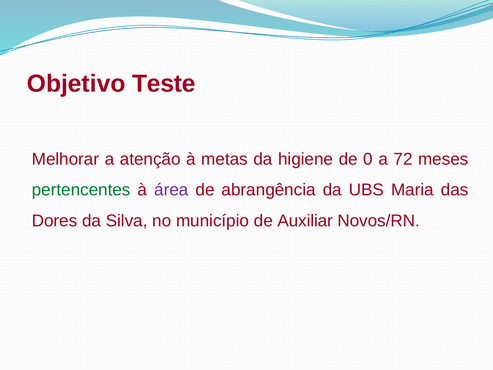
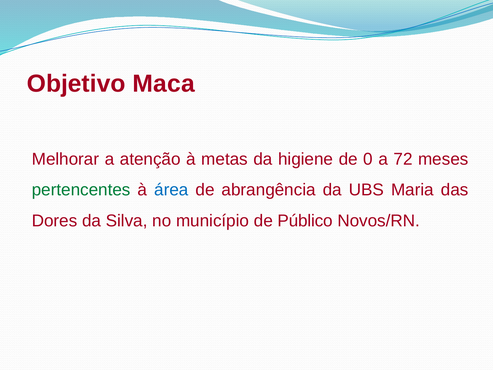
Teste: Teste -> Maca (164, 84)
área colour: purple -> blue (171, 190)
Auxiliar: Auxiliar -> Público (305, 221)
